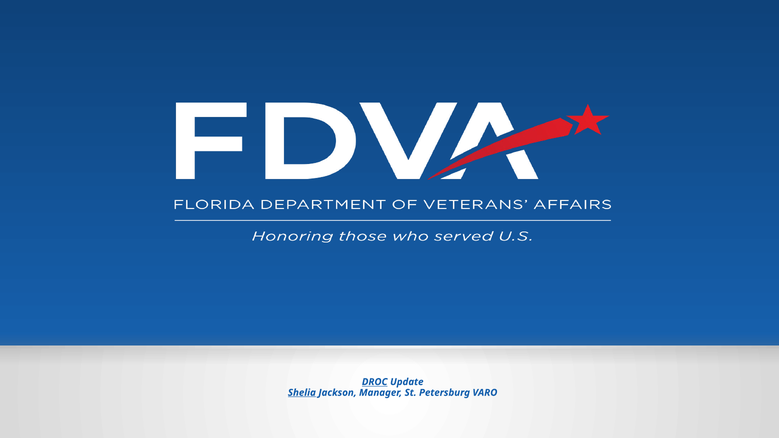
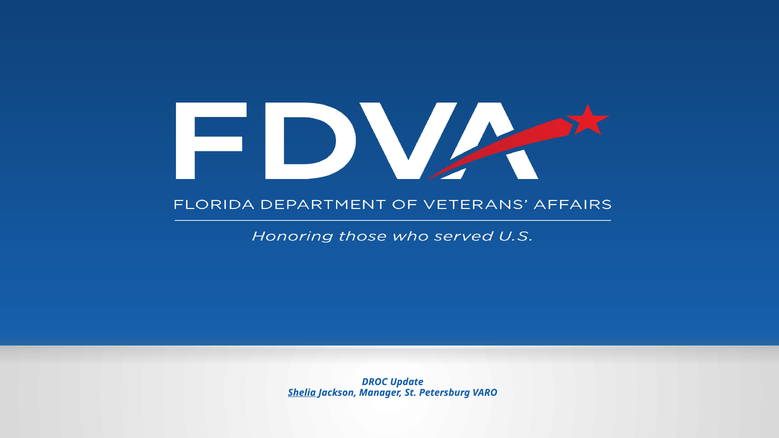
DROC underline: present -> none (375, 382)
